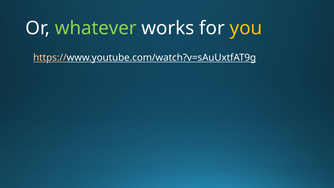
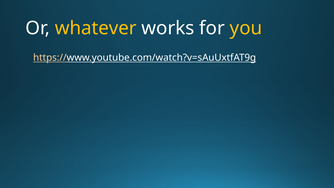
whatever colour: light green -> yellow (96, 28)
